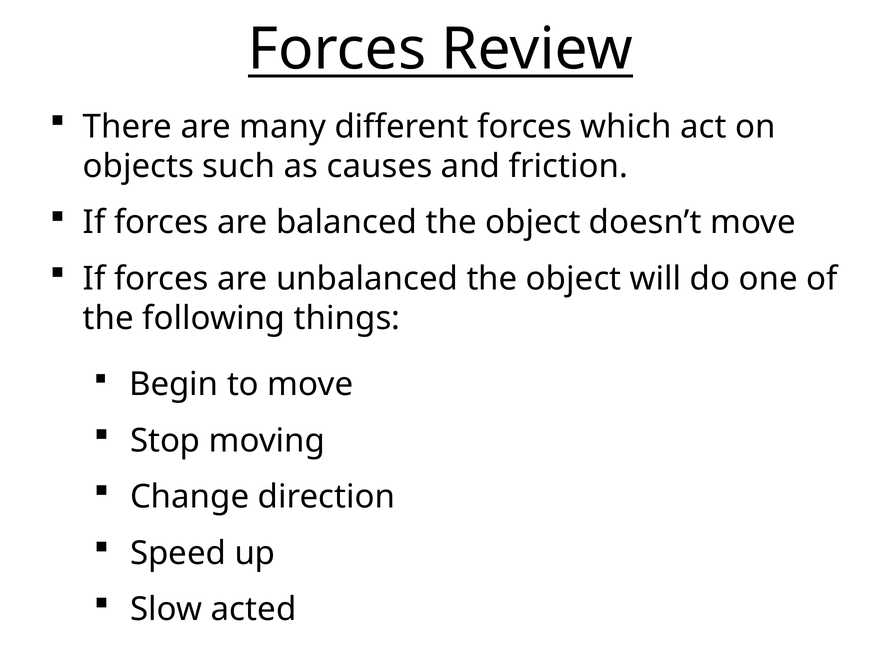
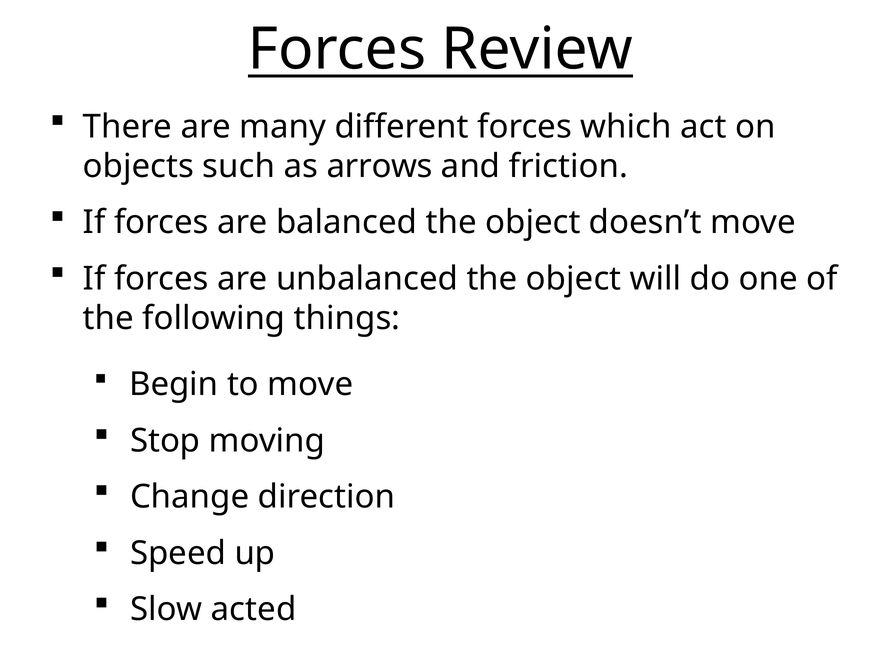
causes: causes -> arrows (380, 166)
